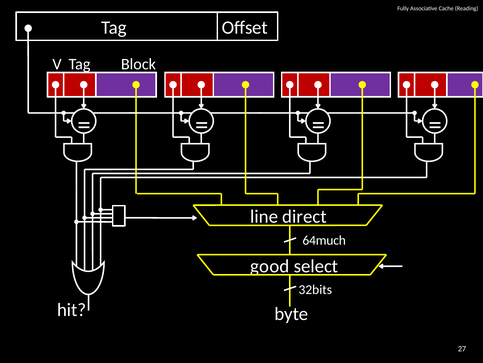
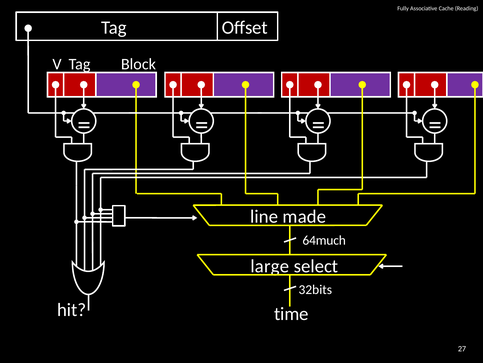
direct: direct -> made (304, 216)
good: good -> large (270, 266)
byte: byte -> time (291, 313)
